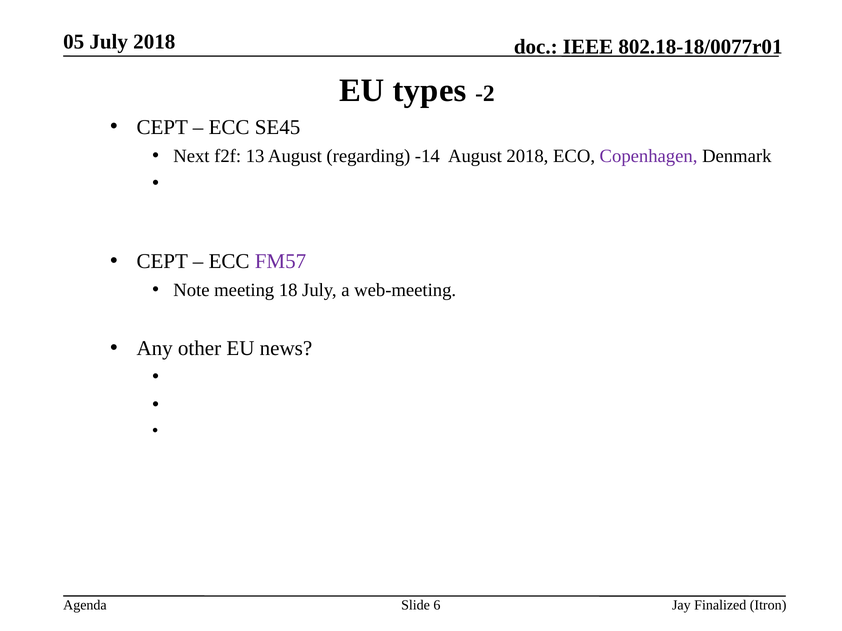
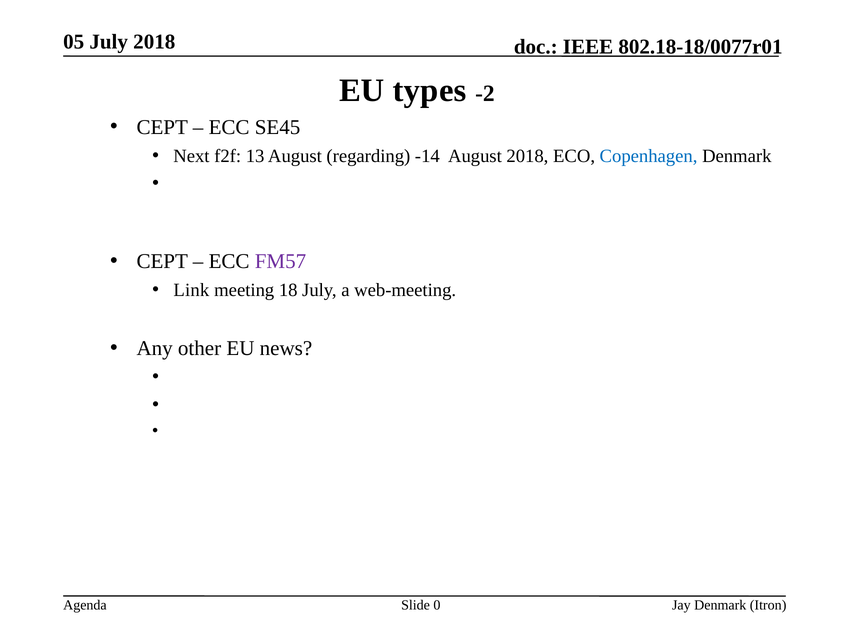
Copenhagen colour: purple -> blue (649, 156)
Note: Note -> Link (191, 290)
6: 6 -> 0 (437, 606)
Jay Finalized: Finalized -> Denmark (720, 606)
